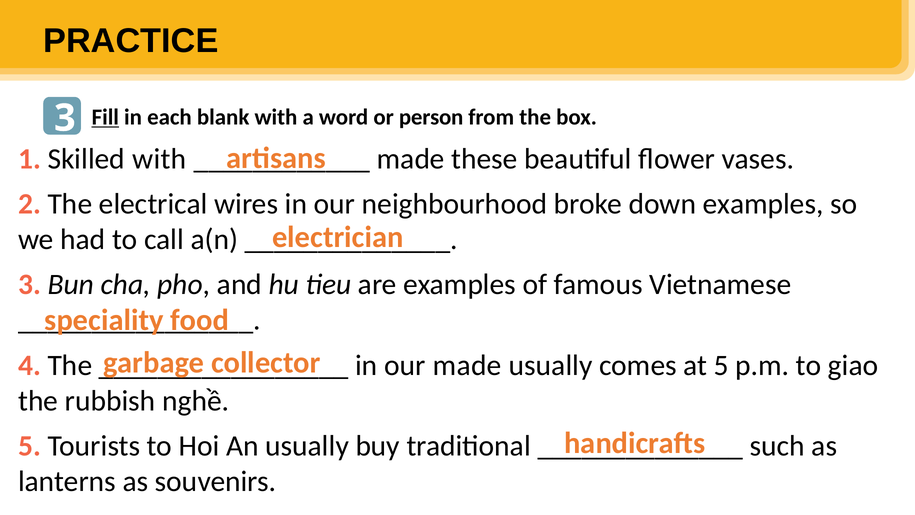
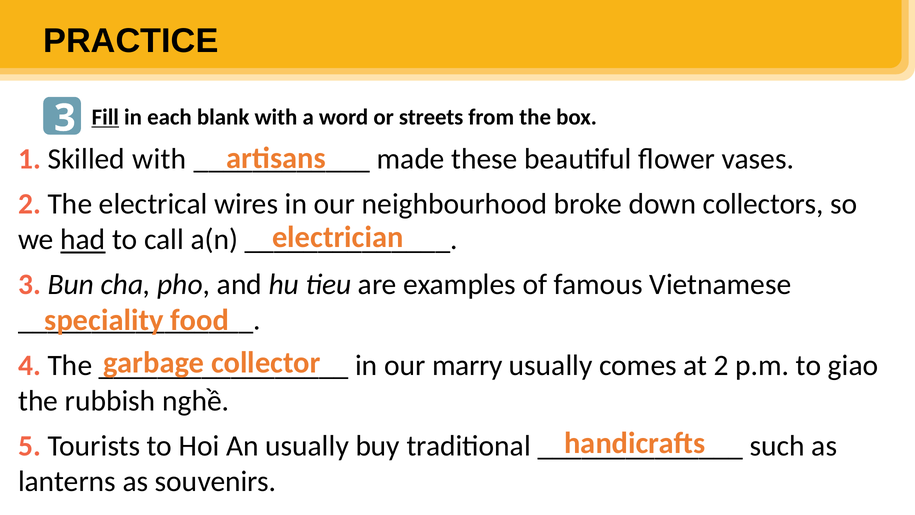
person: person -> streets (431, 117)
down examples: examples -> collectors (763, 204)
had underline: none -> present (83, 240)
our made: made -> marry (467, 365)
at 5: 5 -> 2 (721, 365)
